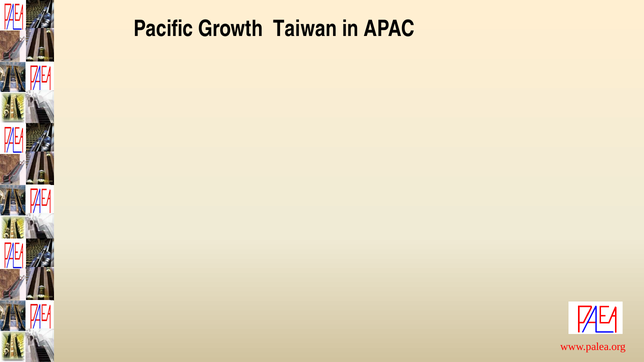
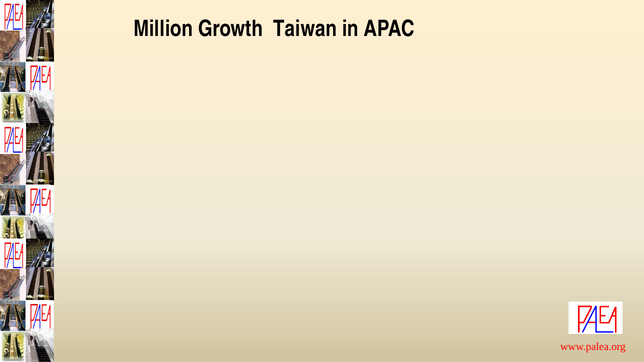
Pacific: Pacific -> Million (163, 29)
